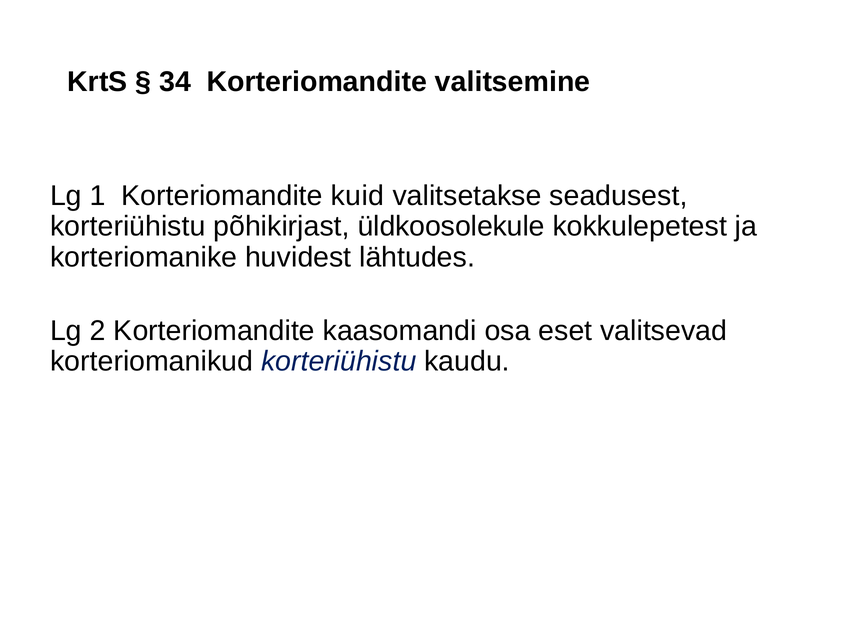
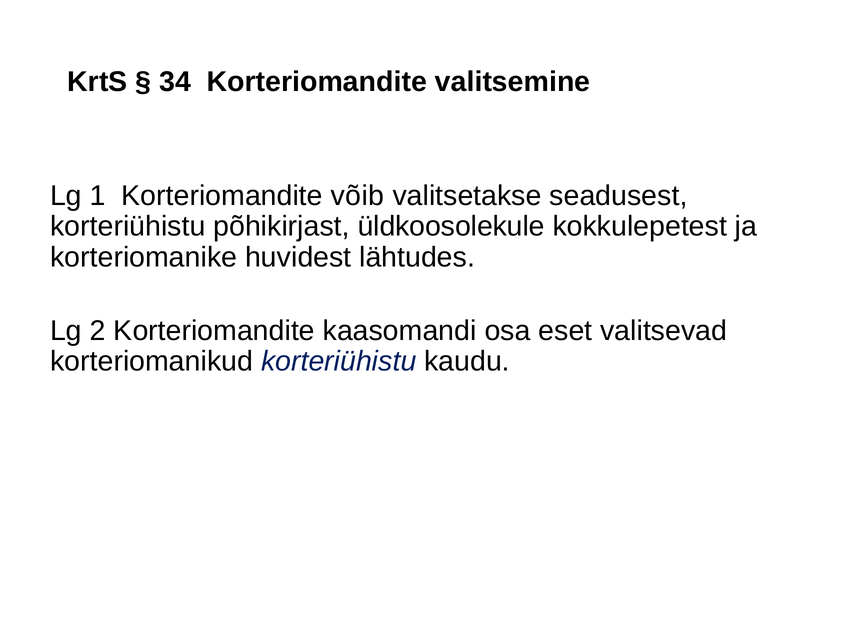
kuid: kuid -> võib (357, 196)
